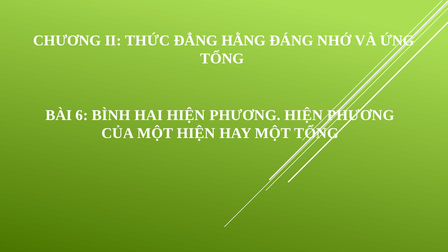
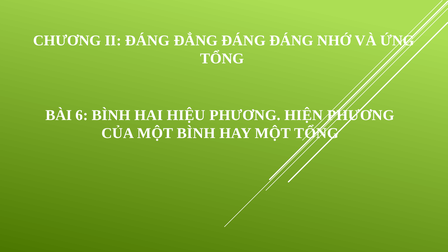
II THỨC: THỨC -> ĐÁNG (148, 40)
ĐẲNG HẰNG: HẰNG -> ĐÁNG (243, 40)
HAI HIỆN: HIỆN -> HIỆU (186, 115)
MỘT HIỆN: HIỆN -> BÌNH (196, 133)
